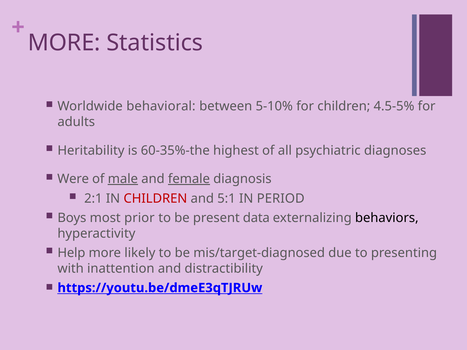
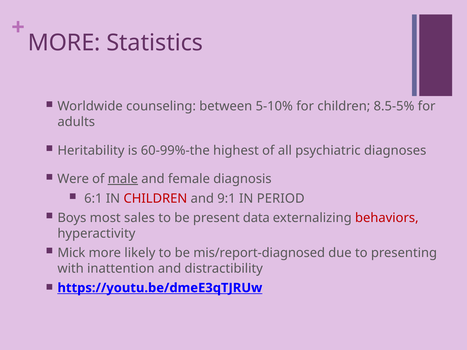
behavioral: behavioral -> counseling (161, 106)
4.5-5%: 4.5-5% -> 8.5-5% (394, 106)
60-35%-the: 60-35%-the -> 60-99%-the (175, 151)
female underline: present -> none (189, 179)
2:1: 2:1 -> 6:1 (93, 199)
5:1: 5:1 -> 9:1 (226, 199)
prior: prior -> sales (139, 218)
behaviors colour: black -> red (387, 218)
Help: Help -> Mick (71, 253)
mis/target-diagnosed: mis/target-diagnosed -> mis/report-diagnosed (259, 253)
